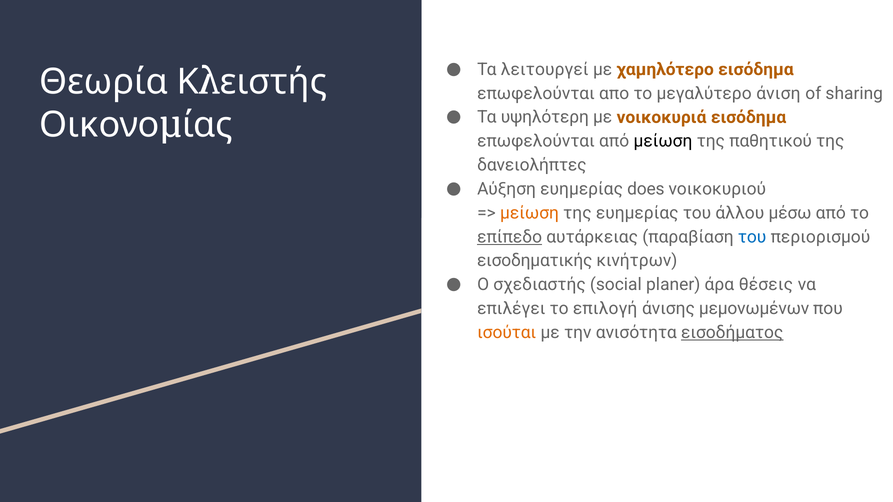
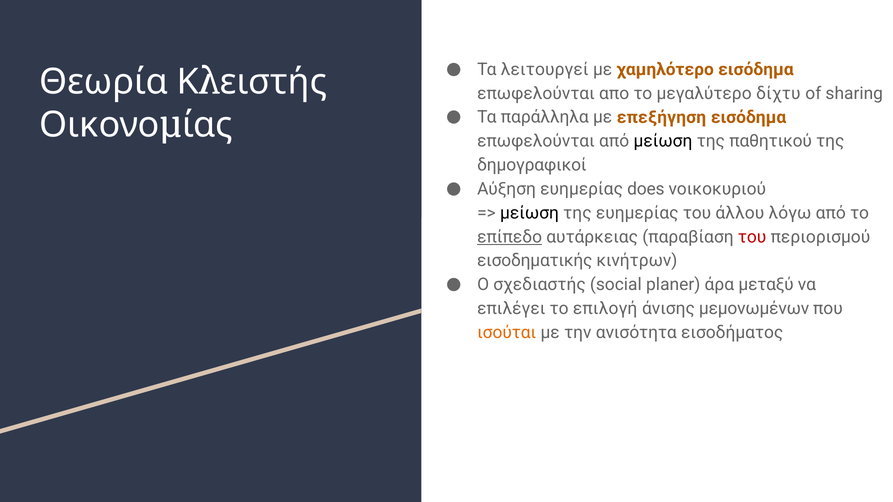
άνιση: άνιση -> δίχτυ (778, 93)
υψηλότερη: υψηλότερη -> παράλληλα (545, 117)
νοικοκυριά: νοικοκυριά -> επεξήγηση (661, 117)
δανειολήπτες: δανειολήπτες -> δημογραφικοί (532, 165)
μείωση colour: orange -> black (529, 213)
μέσω: μέσω -> λόγω (790, 213)
του colour: blue -> red (752, 237)
θέσεις: θέσεις -> μεταξύ (766, 285)
εισοδήματος underline: present -> none (732, 333)
